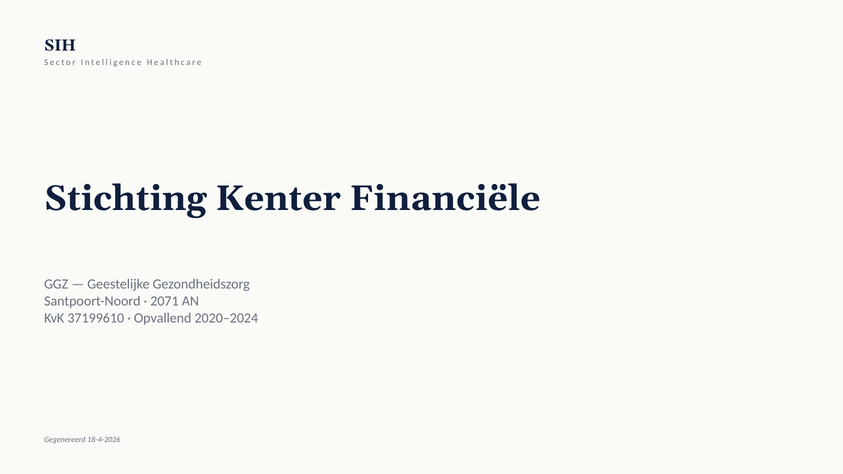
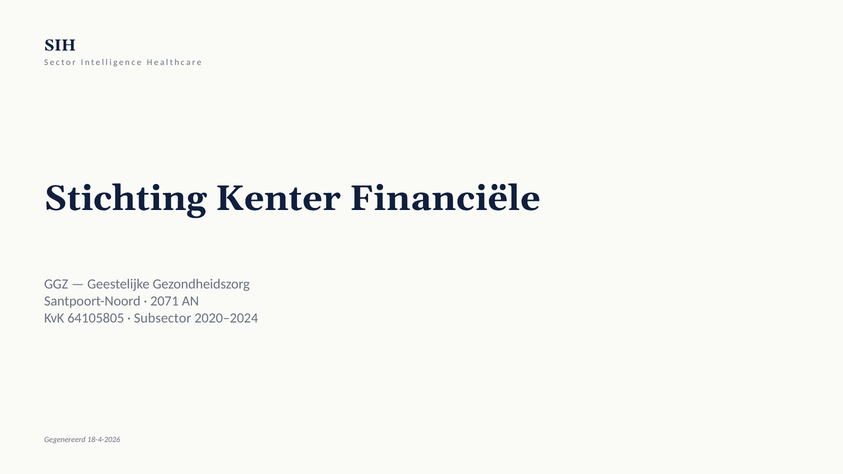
37199610: 37199610 -> 64105805 (96, 318)
Opvallend: Opvallend -> Subsector (163, 318)
